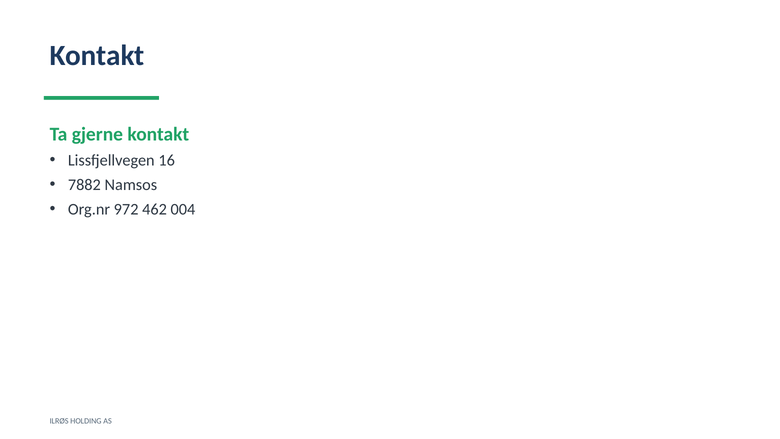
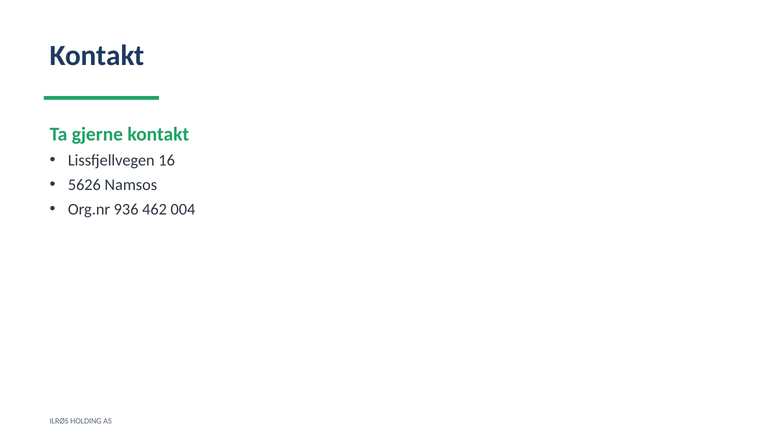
7882: 7882 -> 5626 (84, 185)
972: 972 -> 936 (126, 209)
